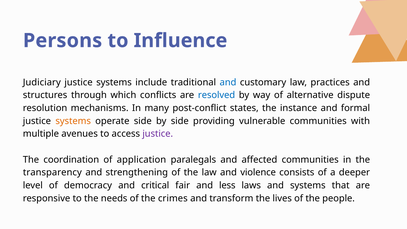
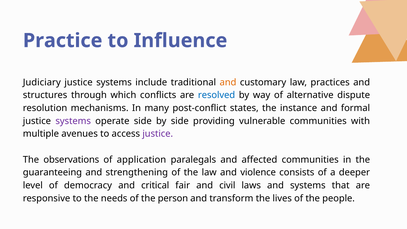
Persons: Persons -> Practice (63, 41)
and colour: blue -> orange (228, 82)
systems colour: orange -> purple (73, 121)
coordination: coordination -> observations (71, 160)
transparency: transparency -> guaranteeing (52, 172)
less: less -> civil (227, 185)
crimes: crimes -> person (173, 198)
